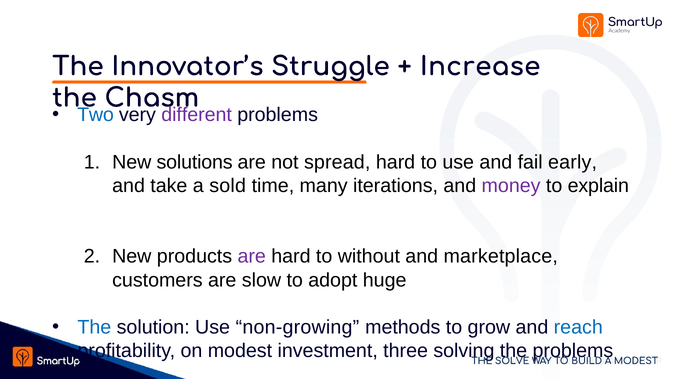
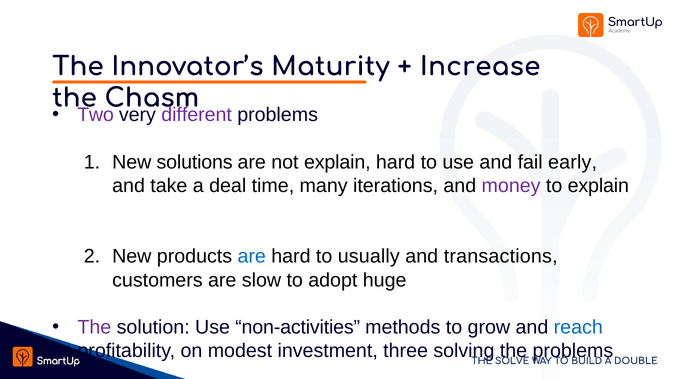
Struggle: Struggle -> Maturity (330, 67)
Two colour: blue -> purple (96, 115)
not spread: spread -> explain (337, 162)
sold: sold -> deal (228, 186)
are colour: purple -> blue (252, 257)
without: without -> usually (369, 257)
marketplace: marketplace -> transactions (501, 257)
The colour: blue -> purple (94, 327)
non-growing: non-growing -> non-activities (298, 327)
MODEST: MODEST -> DOUBLE (636, 361)
